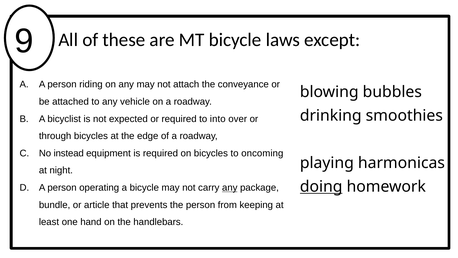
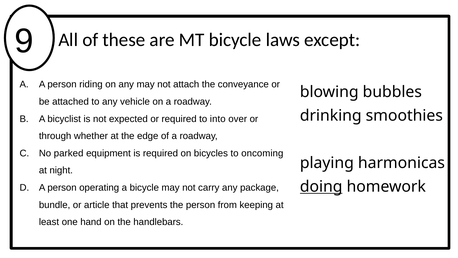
through bicycles: bicycles -> whether (91, 136)
instead: instead -> parked (69, 153)
any underline: present -> none (230, 187)
